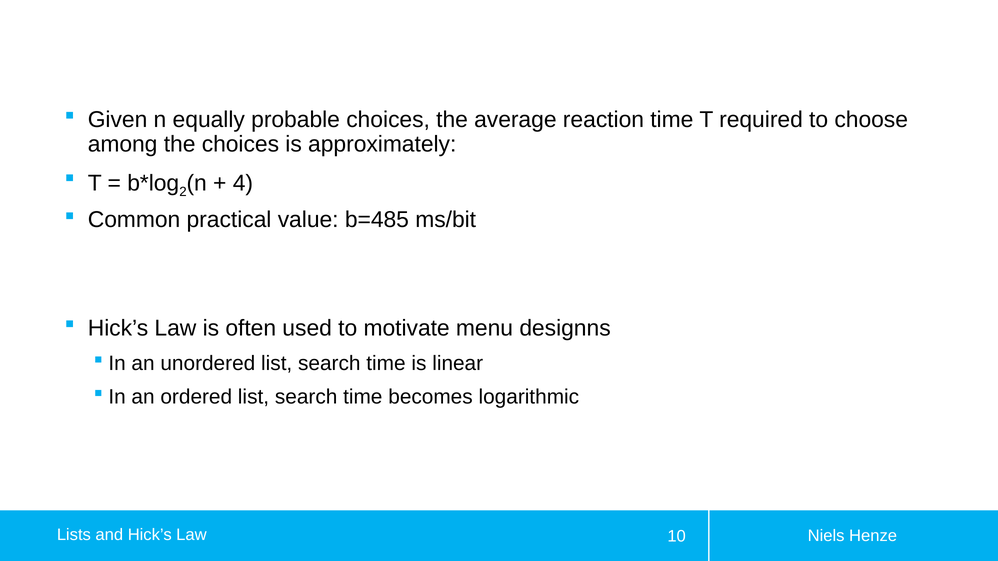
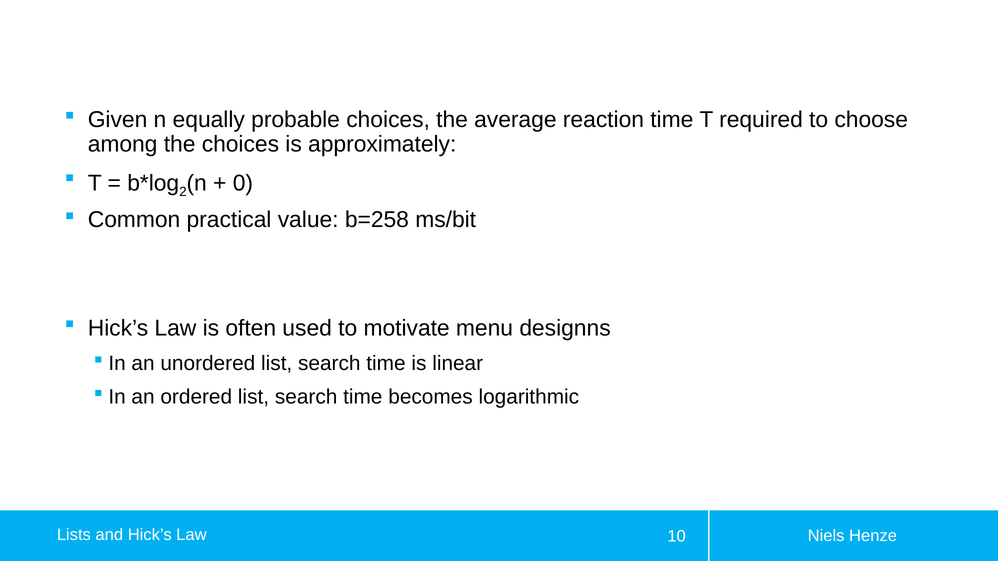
4: 4 -> 0 (243, 183)
b=485: b=485 -> b=258 (377, 220)
